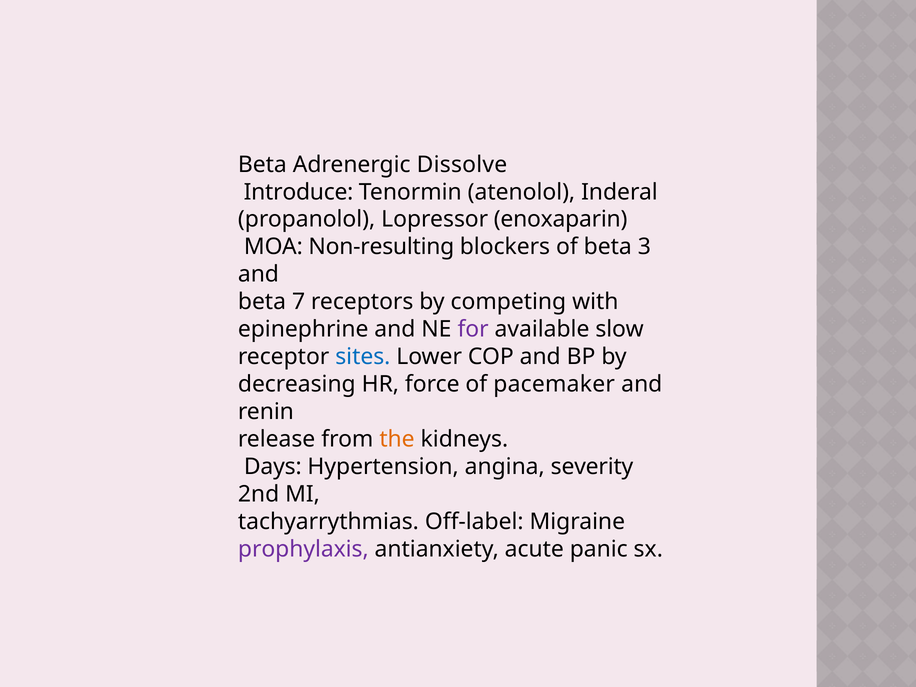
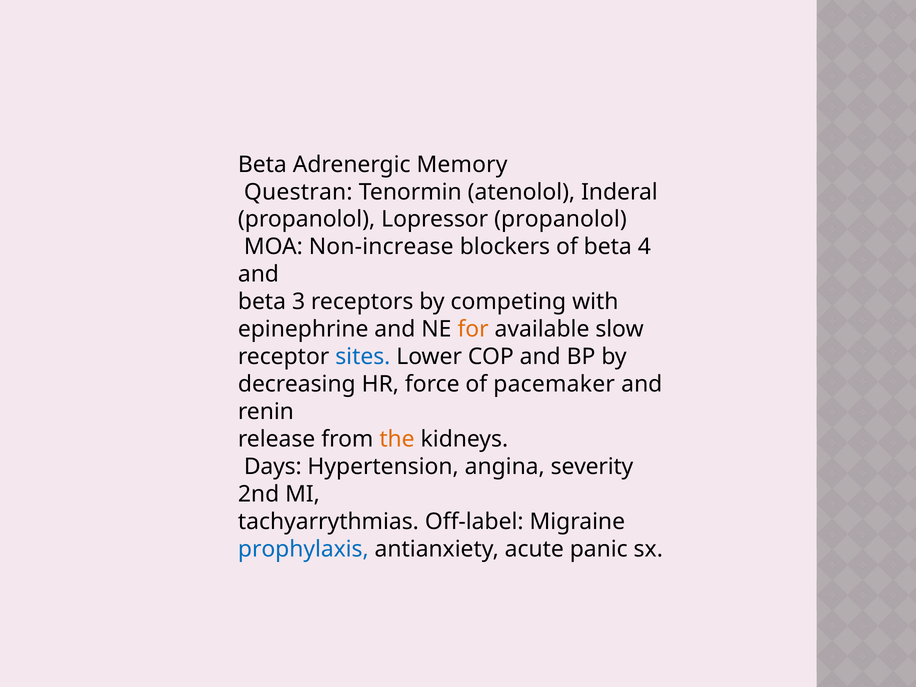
Dissolve: Dissolve -> Memory (462, 164)
Introduce: Introduce -> Questran (298, 192)
Lopressor enoxaparin: enoxaparin -> propanolol (560, 219)
Non-resulting: Non-resulting -> Non-increase (381, 247)
3: 3 -> 4 (644, 247)
7: 7 -> 3 (299, 302)
for colour: purple -> orange (473, 329)
prophylaxis colour: purple -> blue (303, 549)
